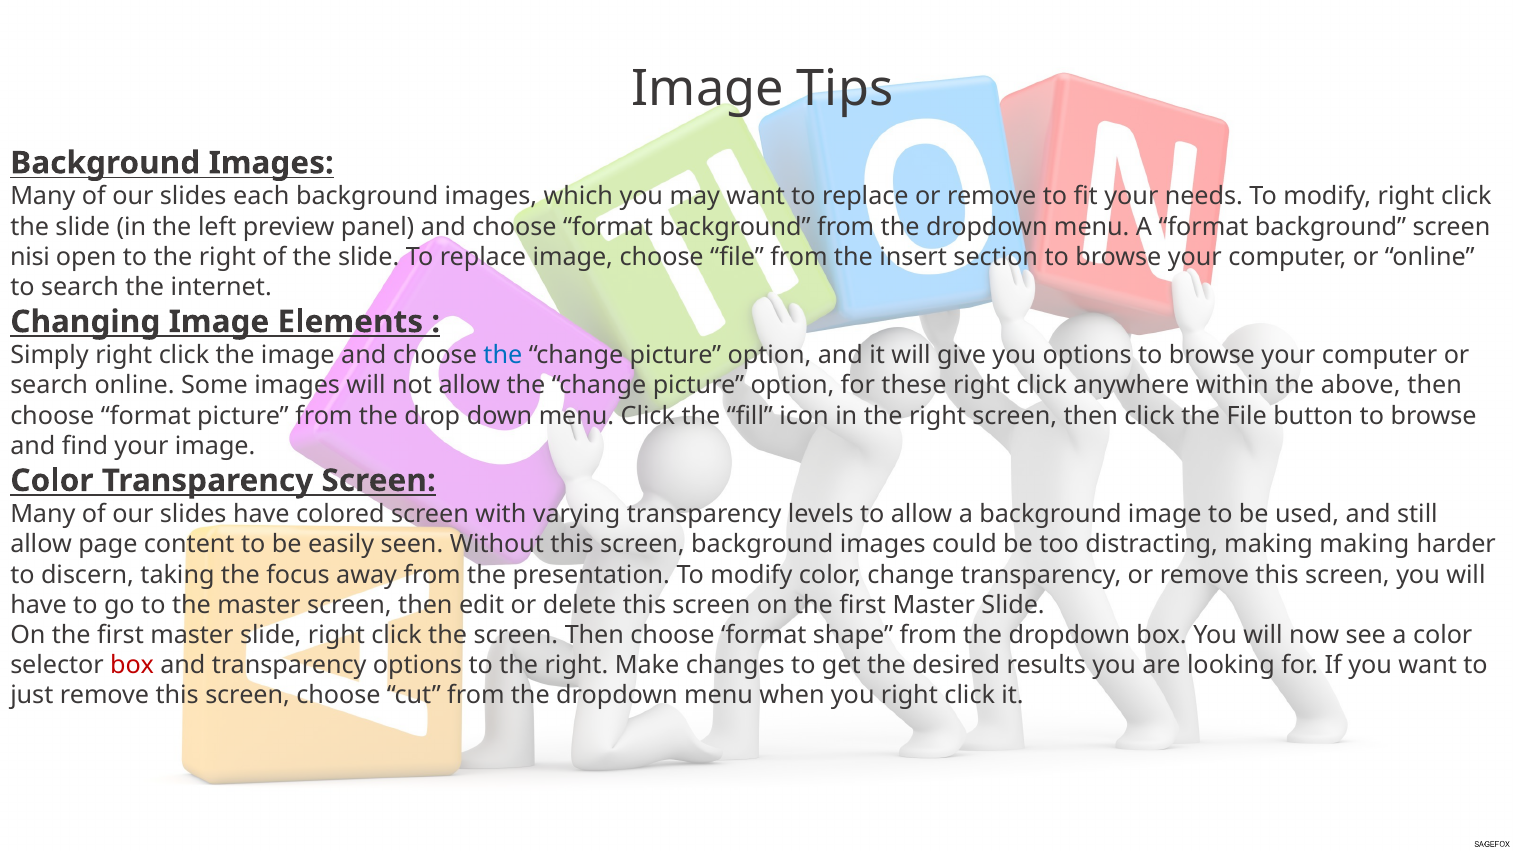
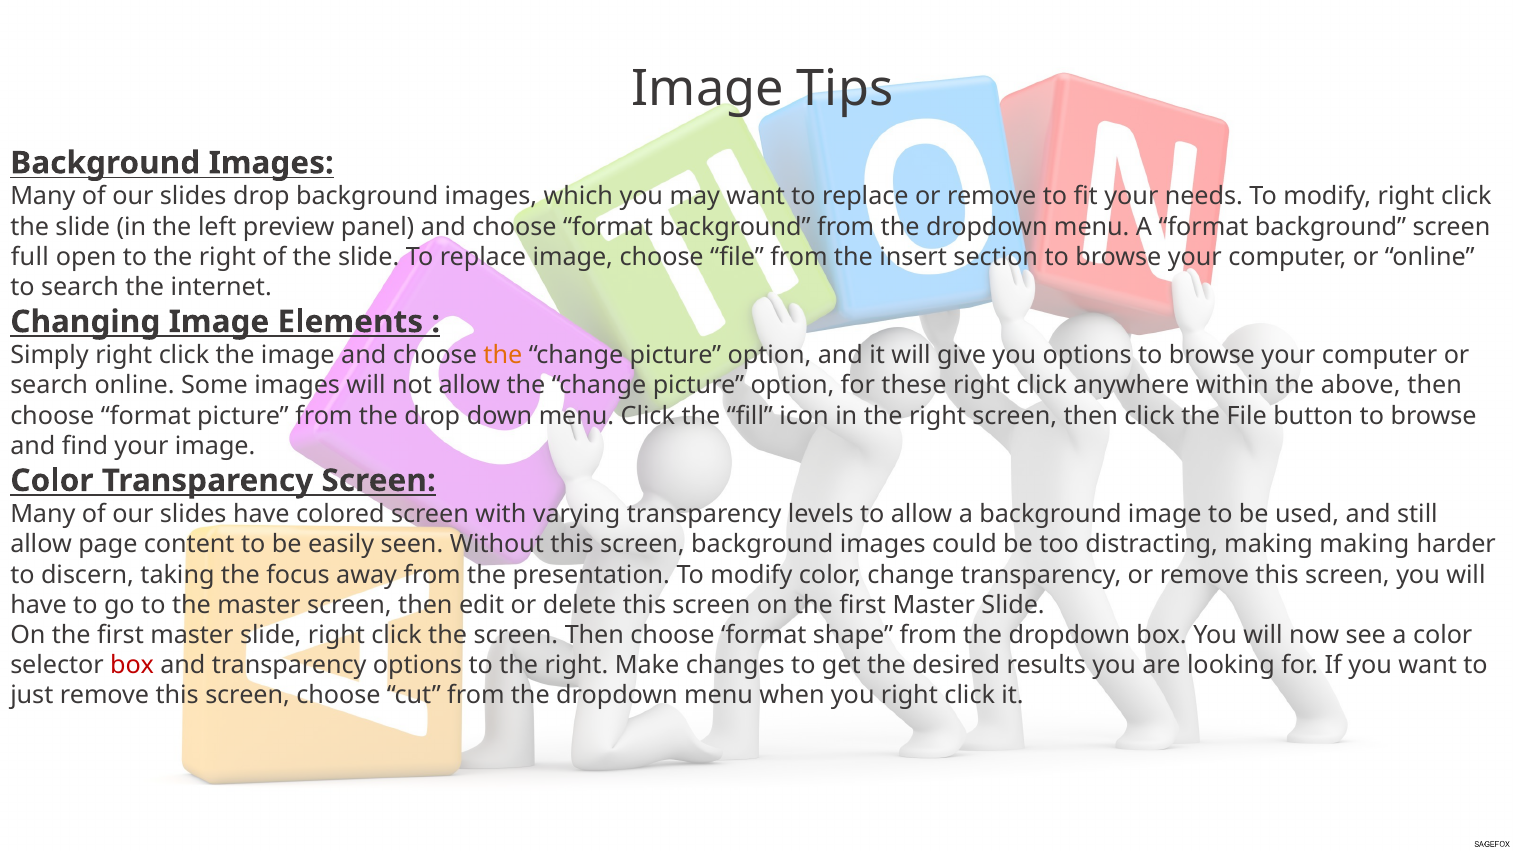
slides each: each -> drop (261, 197)
nisi: nisi -> full (30, 257)
the colour: blue -> orange (503, 355)
